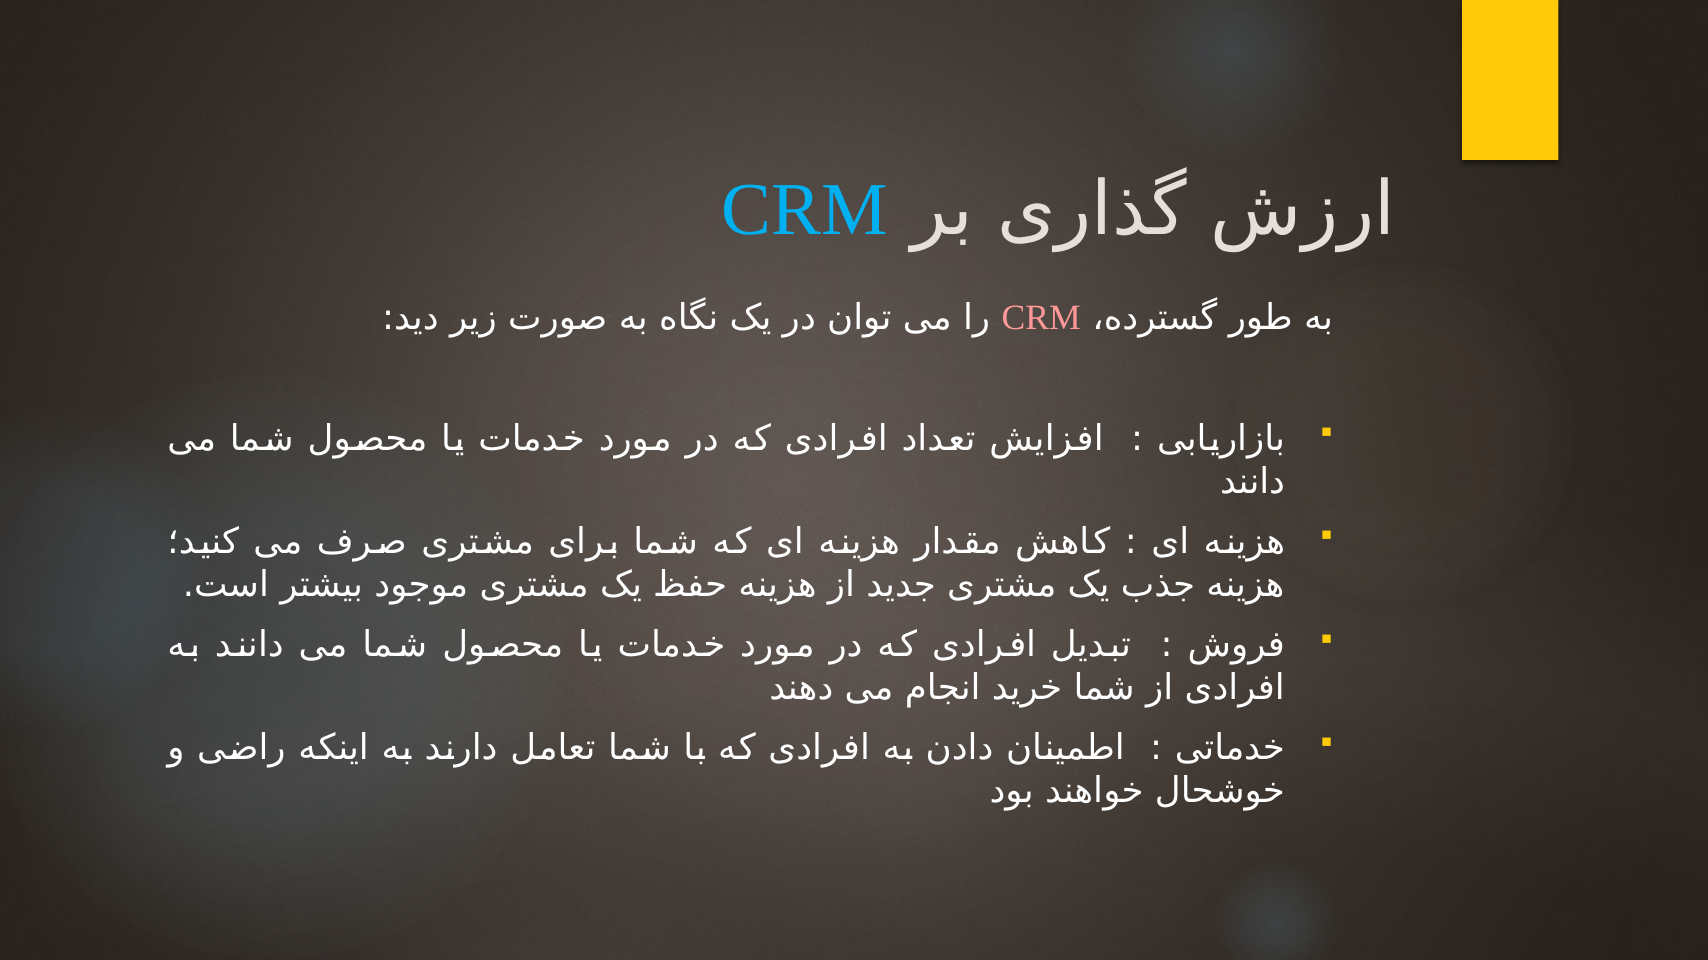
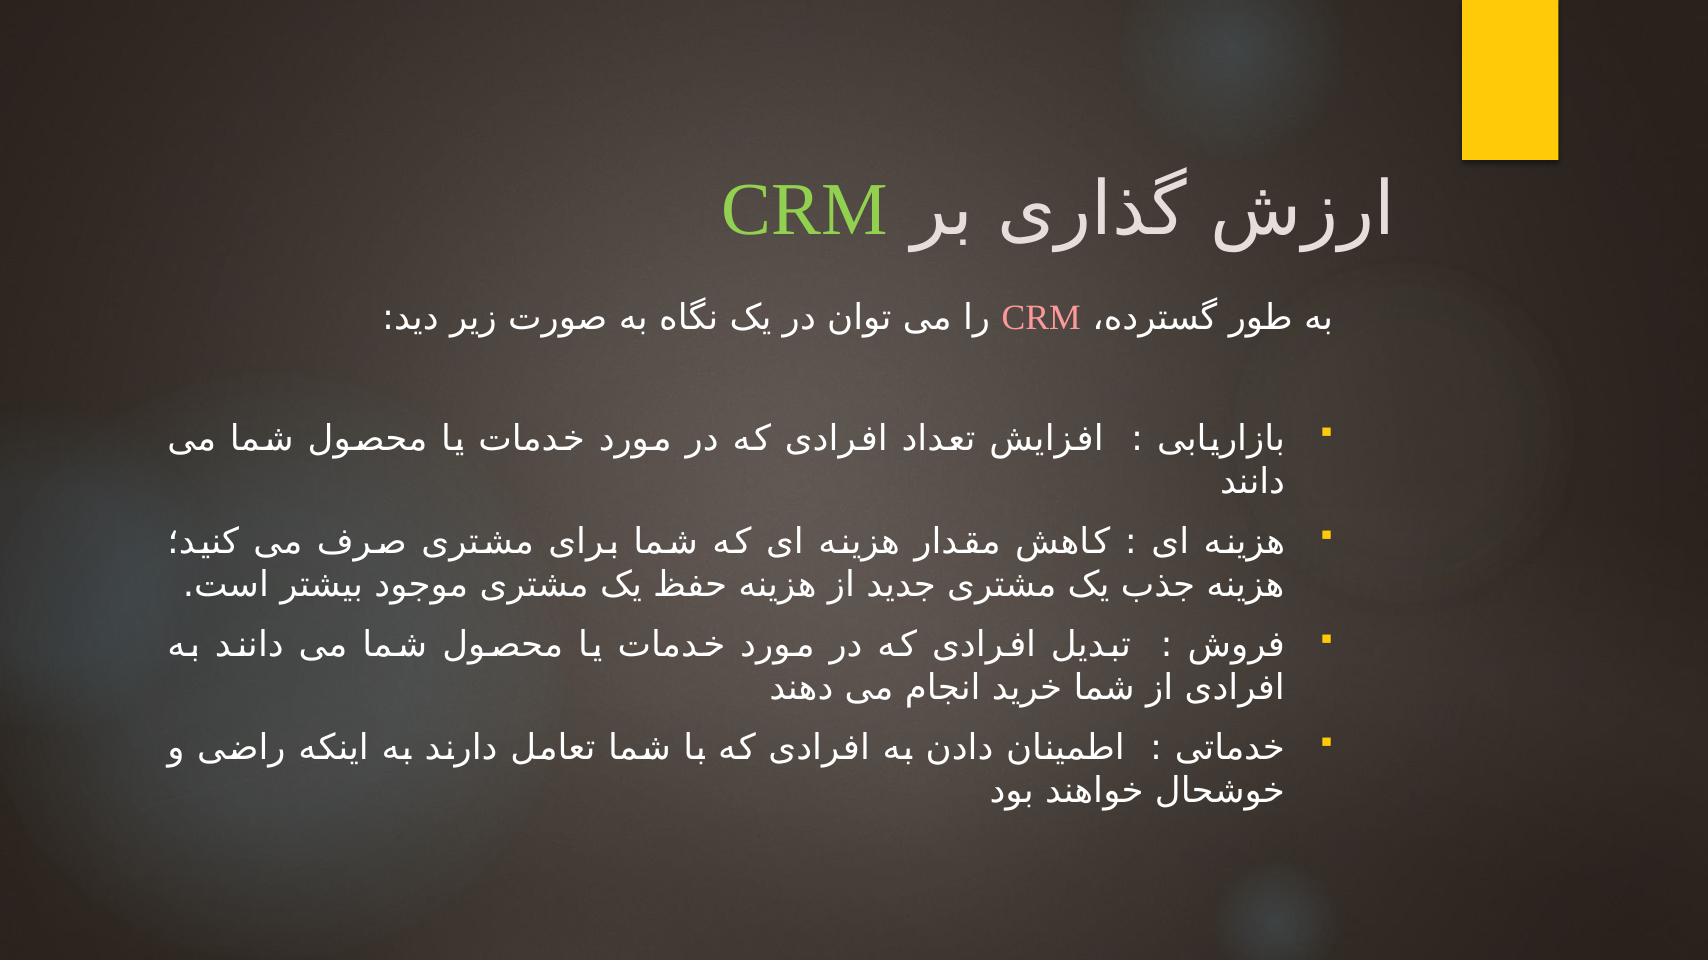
CRM colour: light blue -> light green (805, 210)
